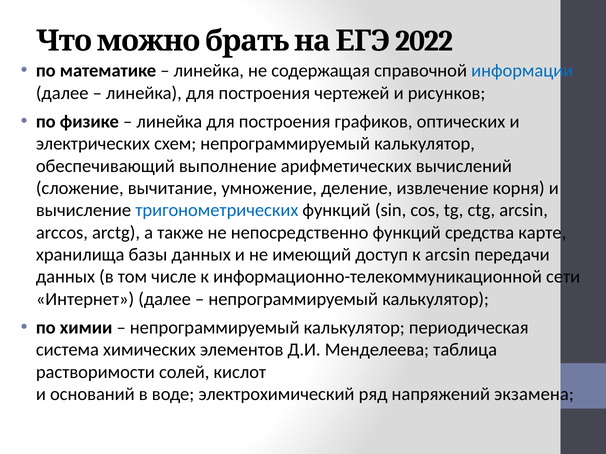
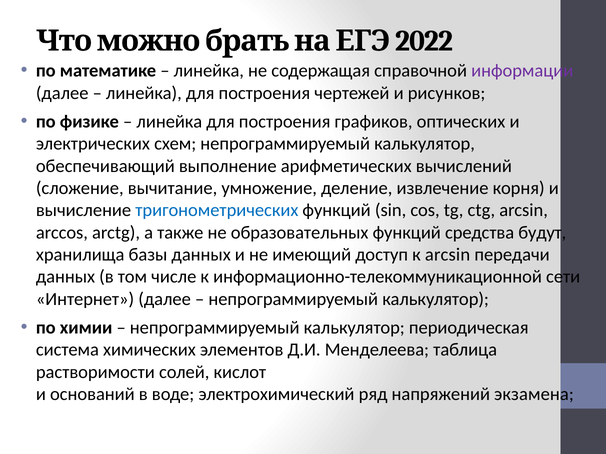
информации colour: blue -> purple (522, 71)
непосредственно: непосредственно -> образовательных (300, 233)
карте: карте -> будут (542, 233)
